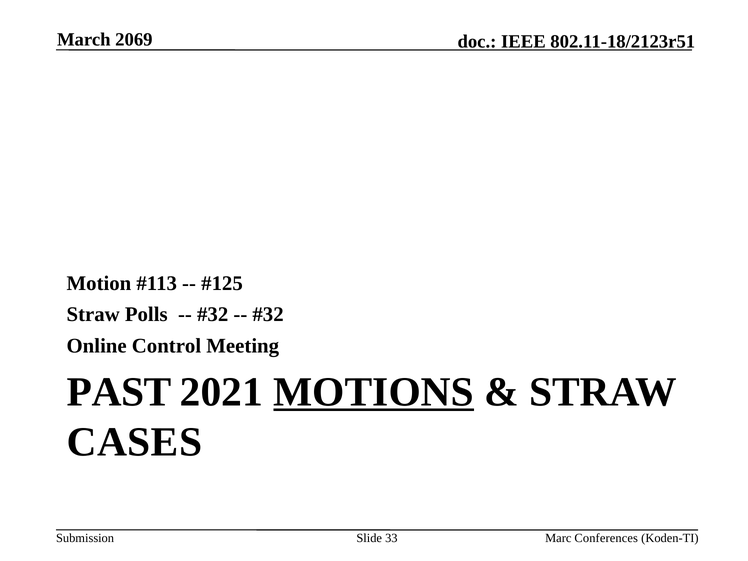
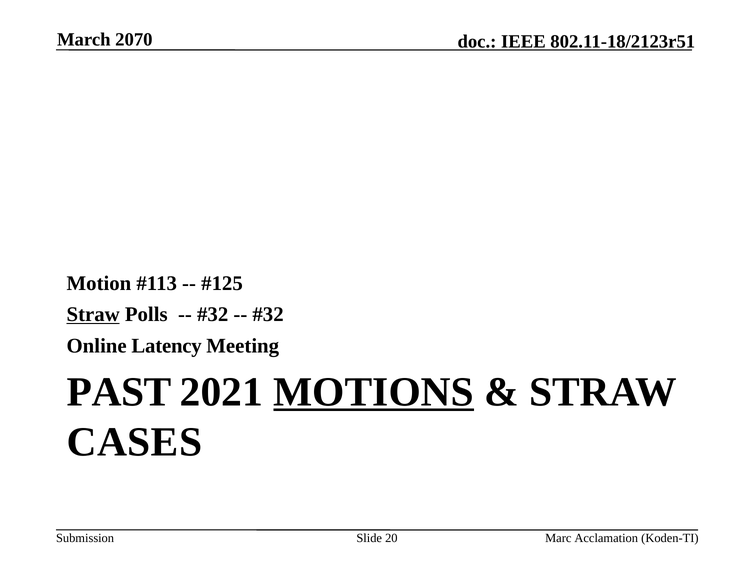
2069: 2069 -> 2070 (134, 40)
Straw underline: none -> present (93, 314)
Control: Control -> Latency (167, 346)
33: 33 -> 20 (391, 538)
Conferences: Conferences -> Acclamation (606, 538)
